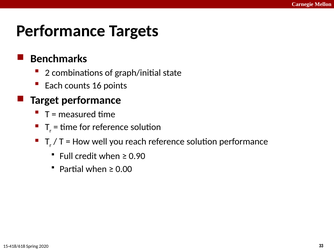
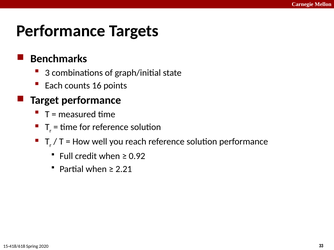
2: 2 -> 3 (47, 73)
0.90: 0.90 -> 0.92 (137, 156)
0.00: 0.00 -> 2.21 (124, 169)
